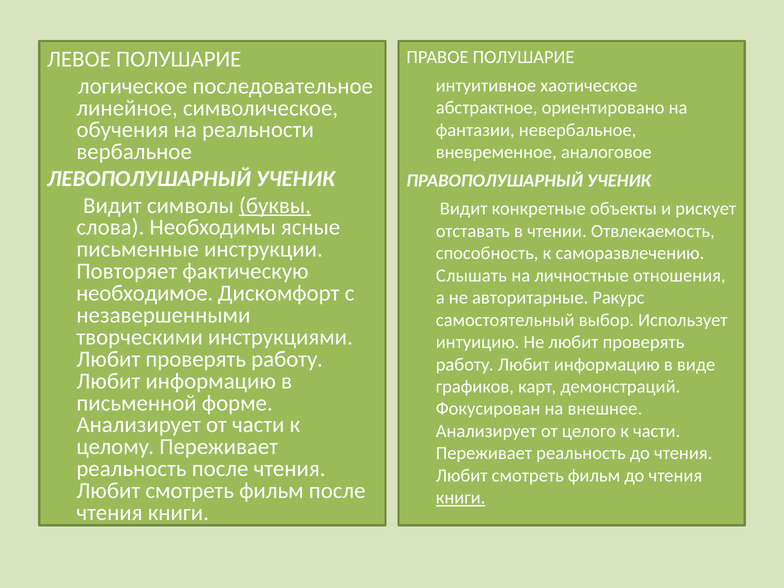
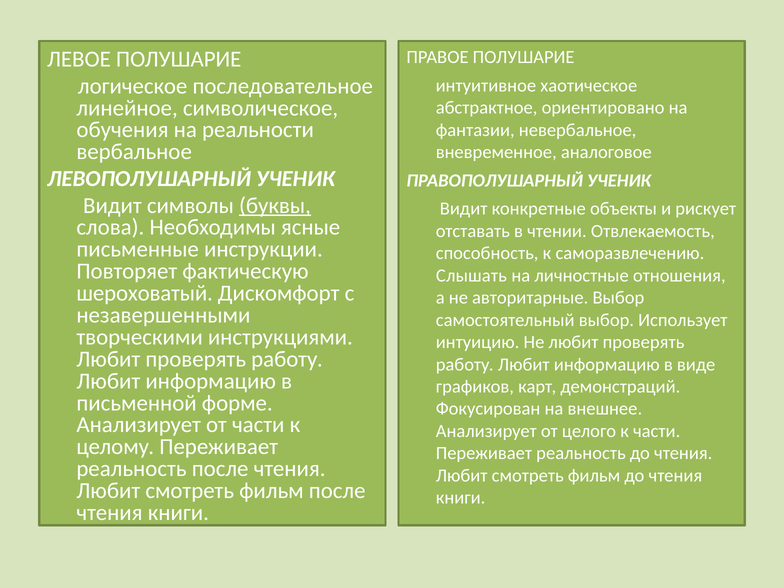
необходимое: необходимое -> шероховатый (145, 293)
авторитарные Ракурс: Ракурс -> Выбор (618, 298)
книги underline: present -> none (461, 498)
